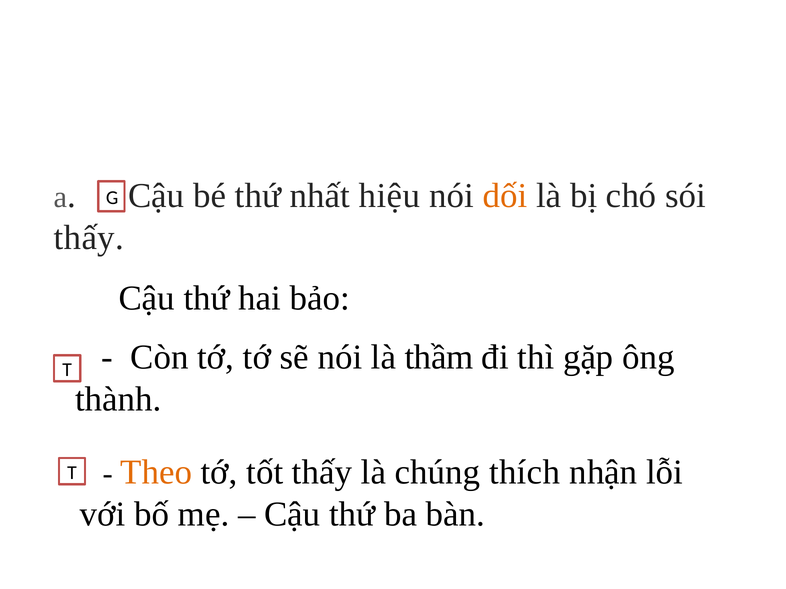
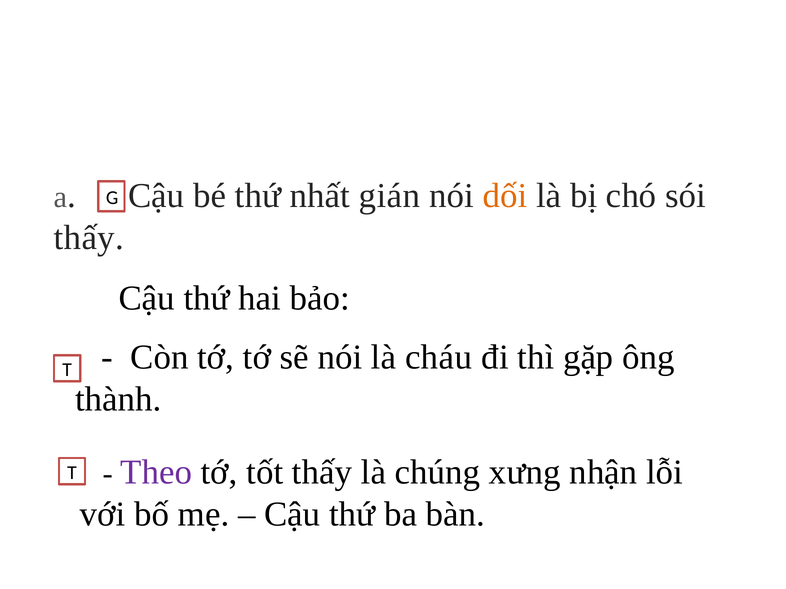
hiệu: hiệu -> gián (389, 196)
thầm: thầm -> cháu (439, 358)
Theo colour: orange -> purple (156, 473)
thích: thích -> xưng (525, 473)
